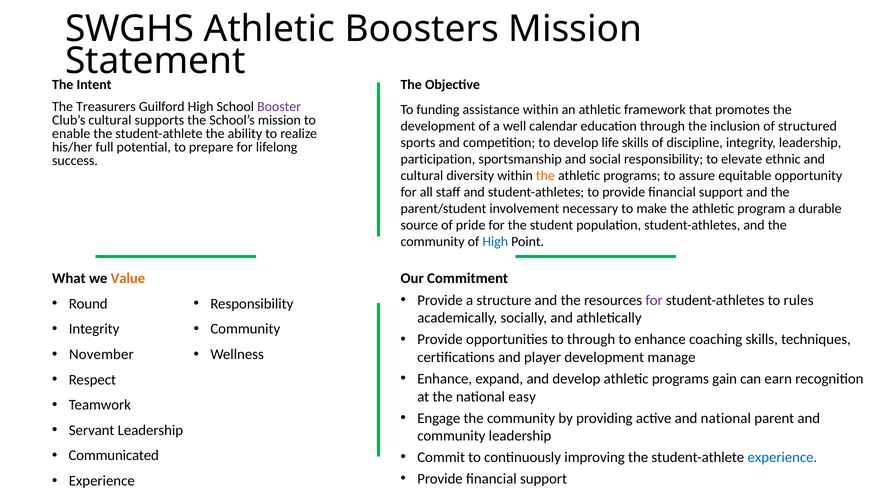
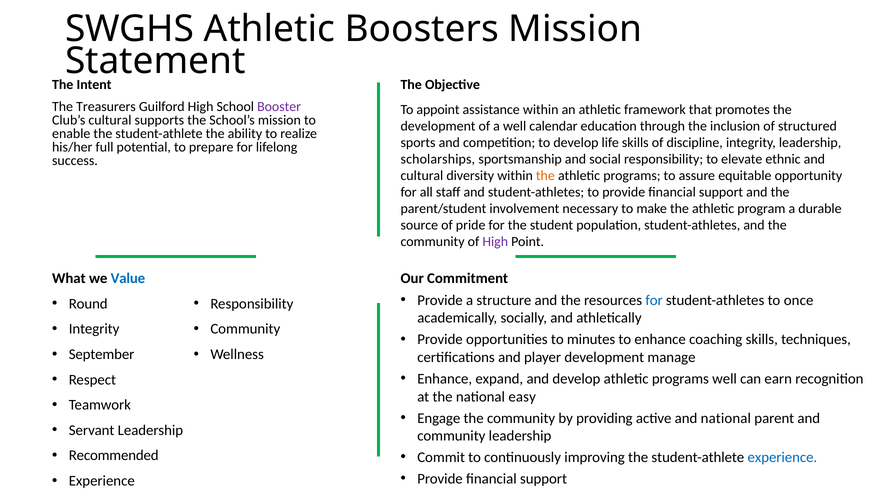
funding: funding -> appoint (438, 110)
participation: participation -> scholarships (438, 159)
High colour: blue -> purple (495, 242)
Value colour: orange -> blue (128, 279)
for colour: purple -> blue (654, 300)
rules: rules -> once (799, 300)
to through: through -> minutes (591, 340)
November: November -> September (102, 354)
programs gain: gain -> well (725, 379)
Communicated: Communicated -> Recommended (114, 456)
